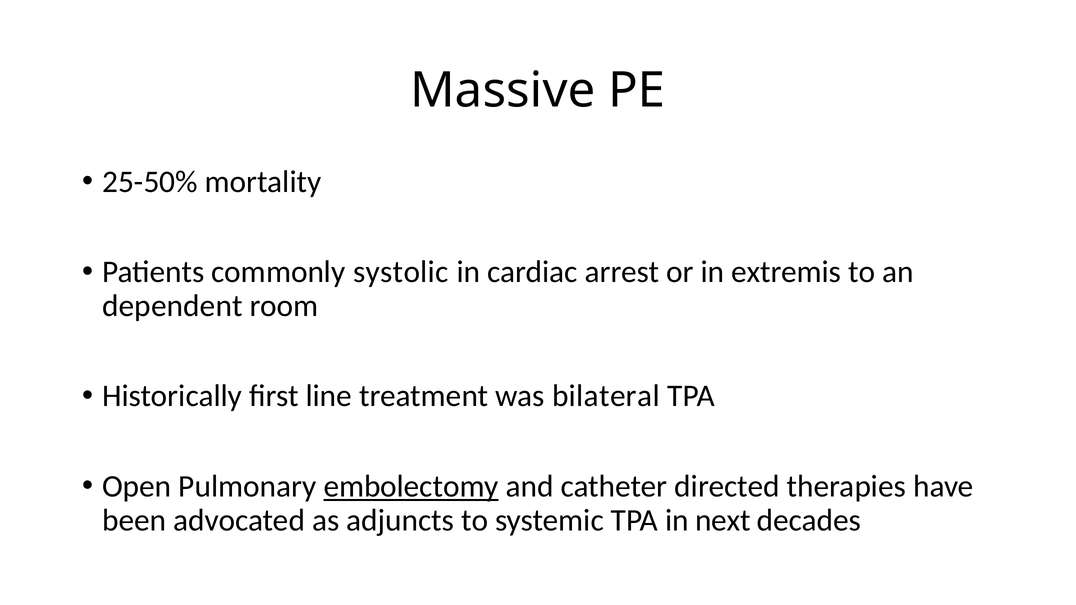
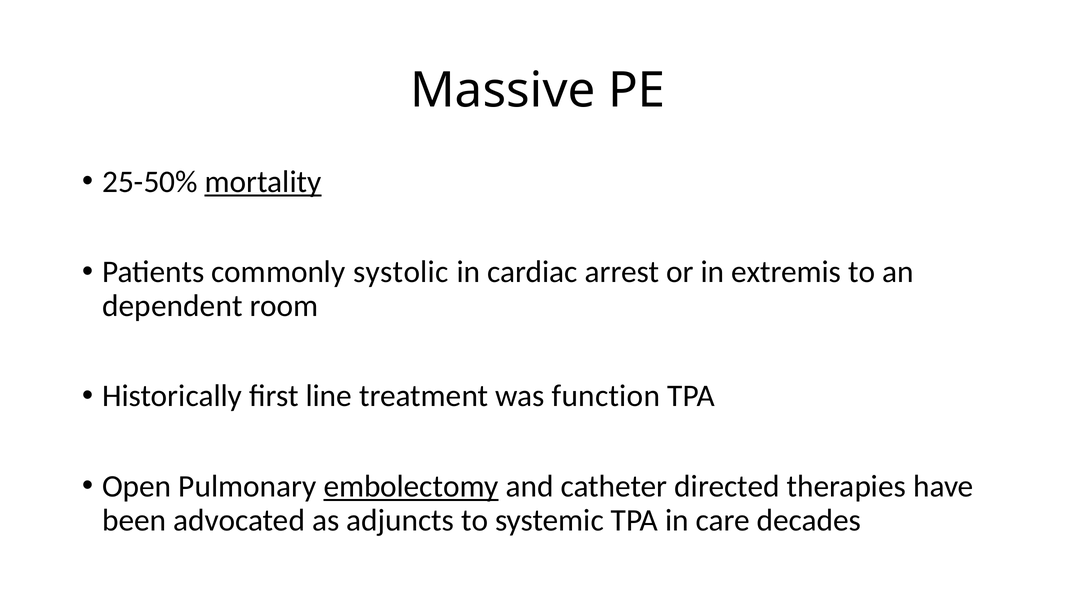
mortality underline: none -> present (263, 182)
bilateral: bilateral -> function (606, 396)
next: next -> care (723, 520)
